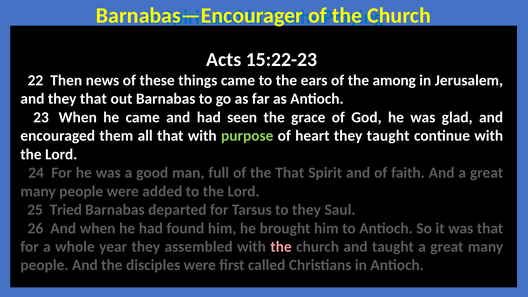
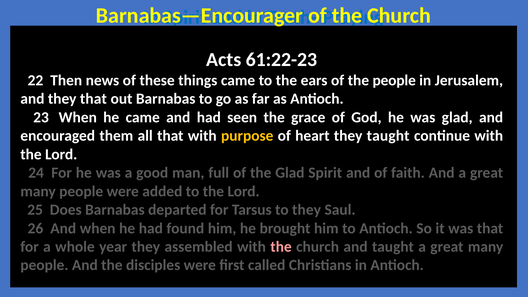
15:22-23: 15:22-23 -> 61:22-23 (282, 60)
the among: among -> people (394, 80)
purpose colour: light green -> yellow (247, 136)
the That: That -> Glad (290, 173)
Tried: Tried -> Does (66, 210)
